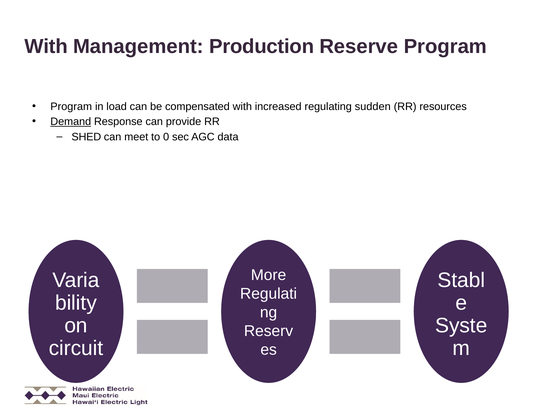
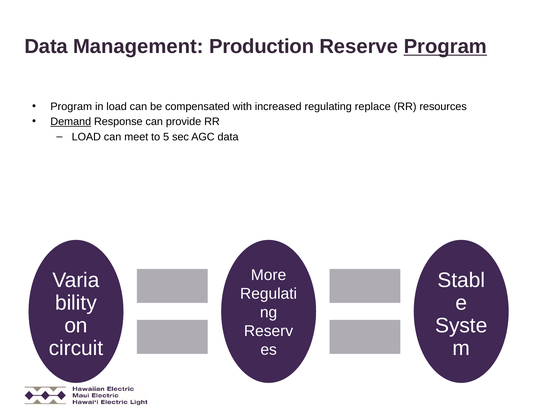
With: With -> Data (46, 46)
Program underline: none -> present (445, 46)
sudden: sudden -> replace (373, 106)
SHED: SHED -> LOAD (86, 137)
0: 0 -> 5 (166, 137)
